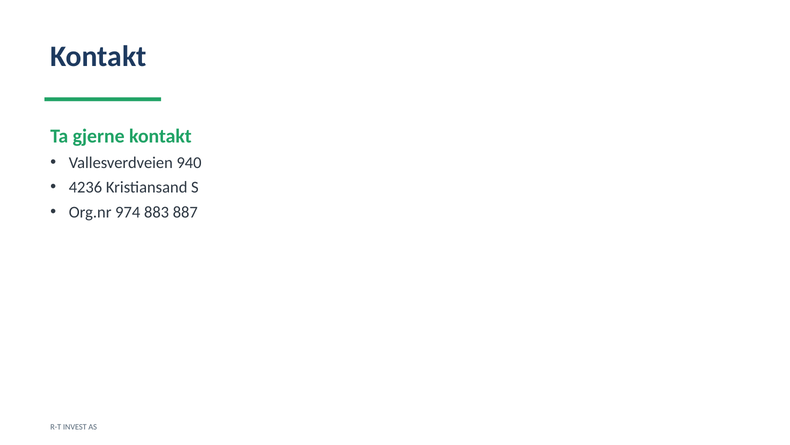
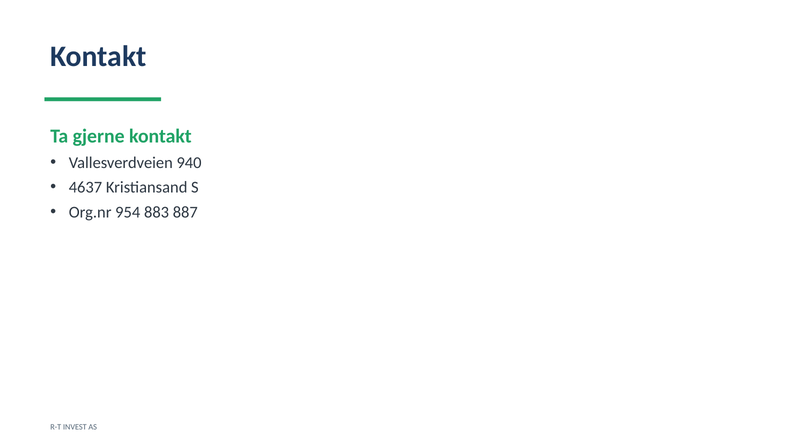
4236: 4236 -> 4637 (85, 187)
974: 974 -> 954 (128, 212)
